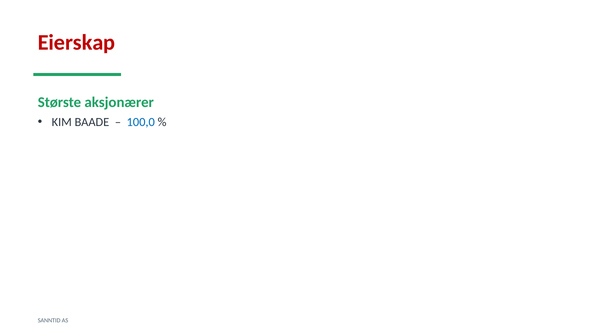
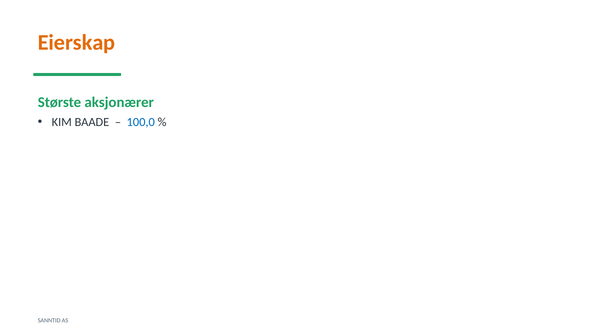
Eierskap colour: red -> orange (77, 42)
